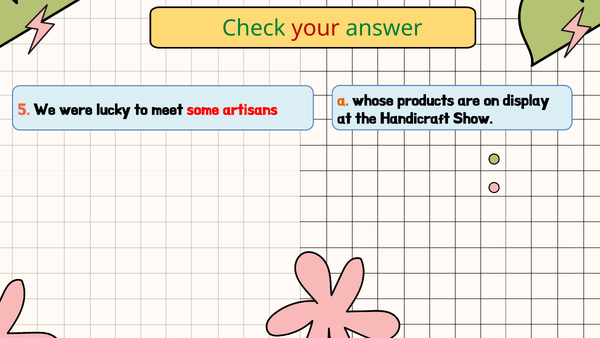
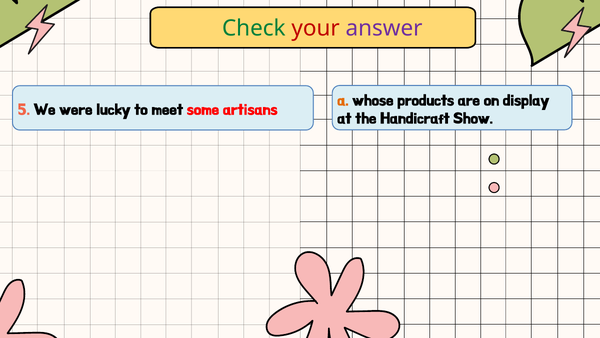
answer colour: green -> purple (384, 28)
